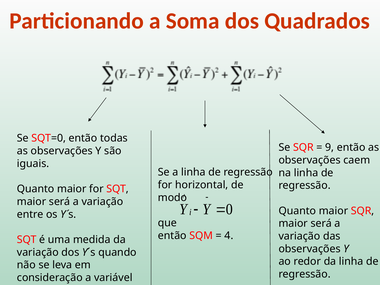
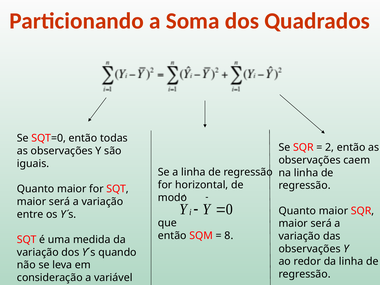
9: 9 -> 2 (330, 147)
4: 4 -> 8 (229, 236)
